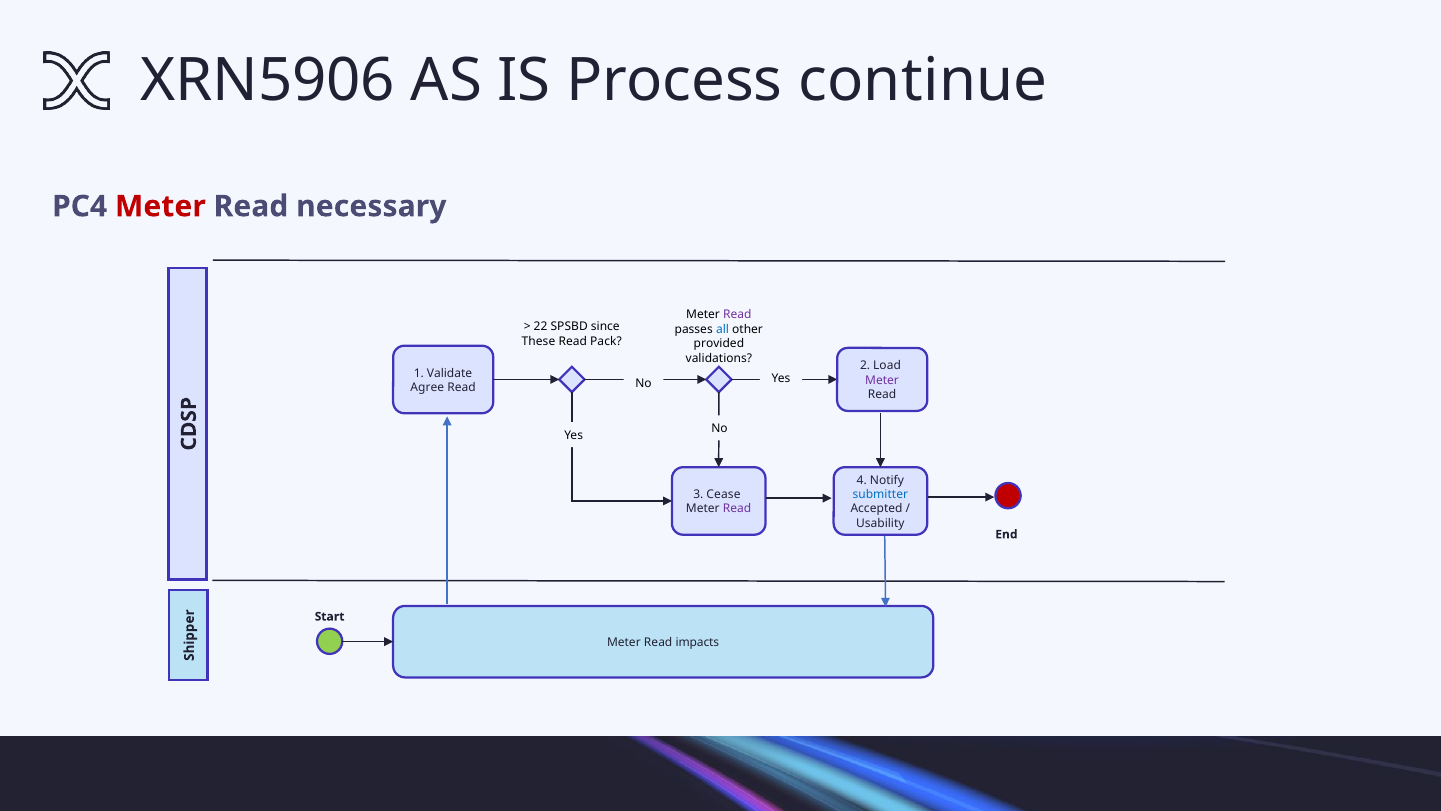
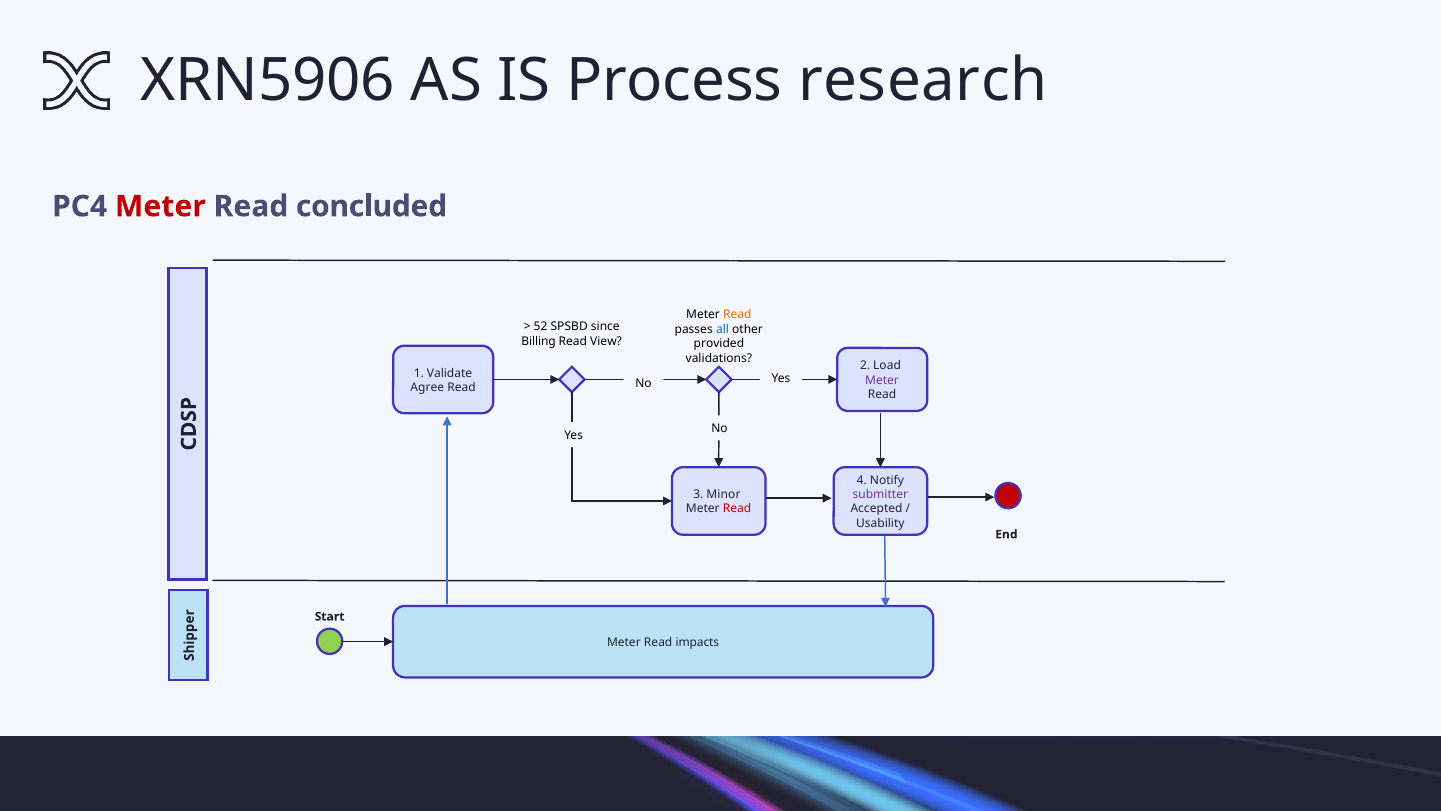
continue: continue -> research (923, 80)
necessary: necessary -> concluded (371, 206)
Read colour: purple -> orange (737, 315)
22: 22 -> 52 (541, 326)
These: These -> Billing (539, 341)
Pack: Pack -> View (606, 341)
Cease: Cease -> Minor (724, 494)
submitter colour: blue -> purple (880, 494)
Read colour: purple -> red (737, 509)
